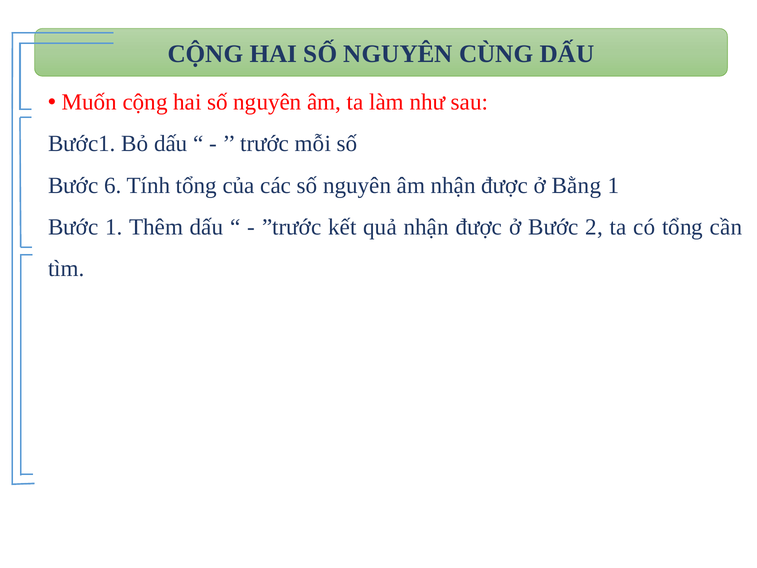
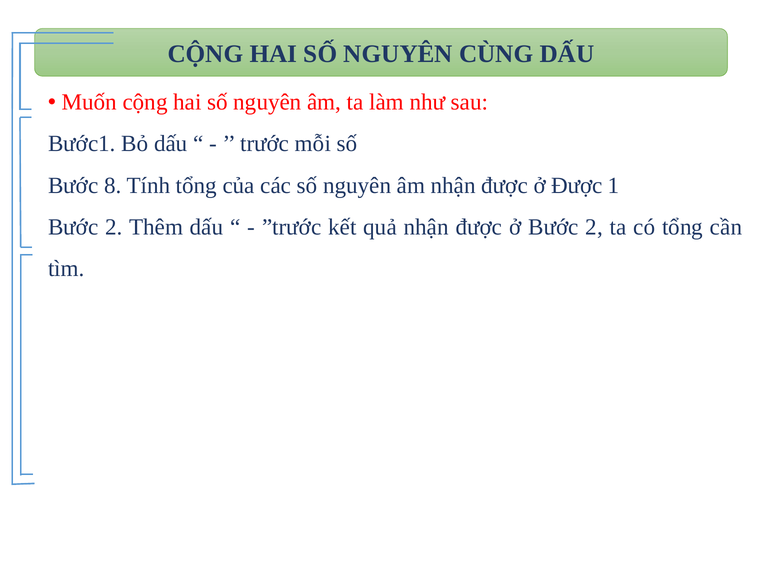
6: 6 -> 8 (113, 185)
ở Bằng: Bằng -> Được (577, 185)
1: 1 -> 2 (114, 227)
